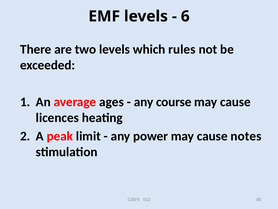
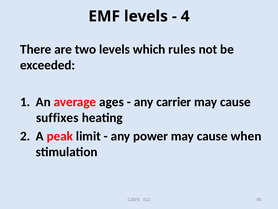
6: 6 -> 4 (185, 16)
course: course -> carrier (174, 102)
licences: licences -> suffixes (57, 118)
notes: notes -> when (246, 136)
